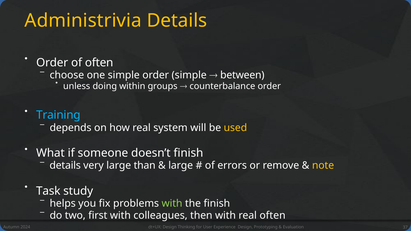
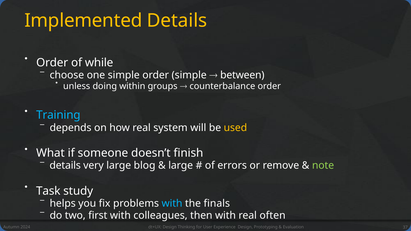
Administrivia: Administrivia -> Implemented (83, 21)
of often: often -> while (99, 63)
than: than -> blog (145, 166)
note colour: yellow -> light green (323, 166)
with colour: light green -> light blue (172, 204)
the finish: finish -> finals (217, 204)
